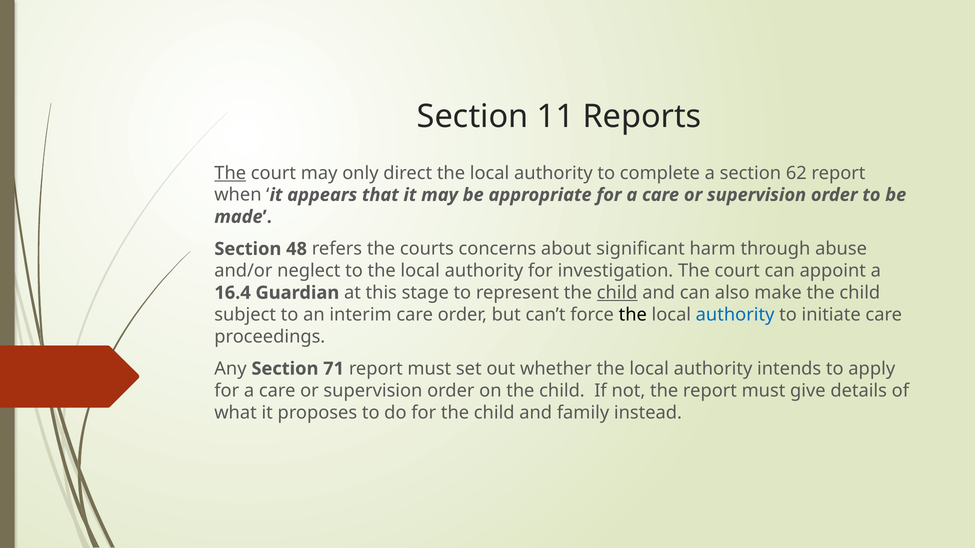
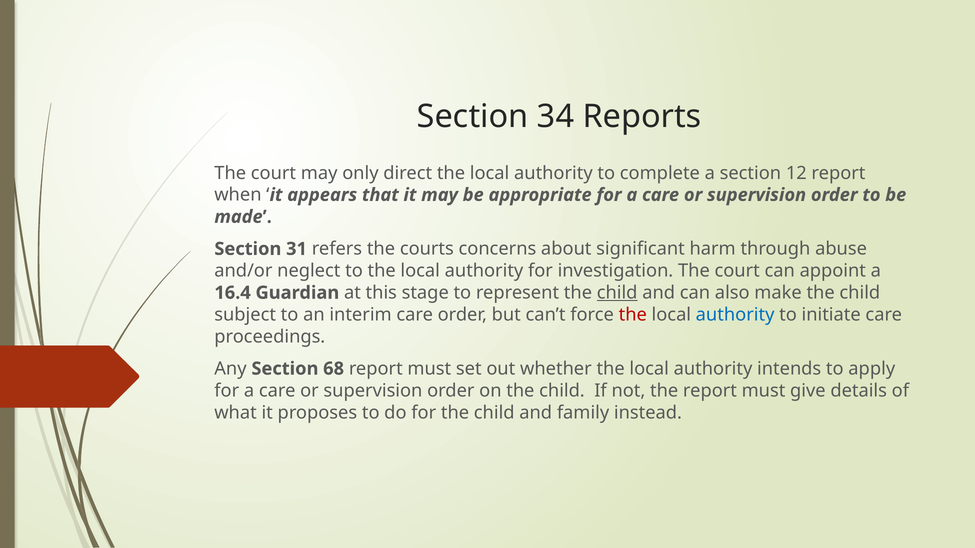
11: 11 -> 34 (556, 117)
The underline: present -> none (230, 173)
62: 62 -> 12 (796, 173)
48: 48 -> 31 (297, 249)
the colour: black -> red (633, 315)
71: 71 -> 68 (334, 369)
